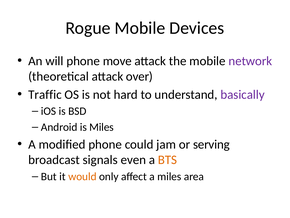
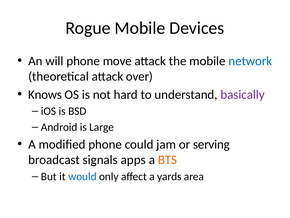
network colour: purple -> blue (250, 61)
Traffic: Traffic -> Knows (45, 94)
is Miles: Miles -> Large (102, 127)
even: even -> apps (133, 159)
would colour: orange -> blue (82, 176)
a miles: miles -> yards (169, 176)
